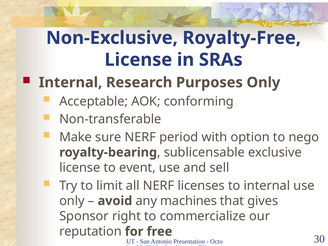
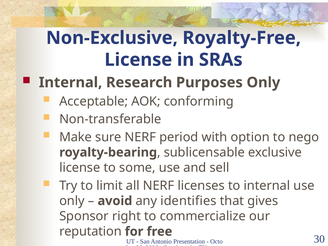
event: event -> some (137, 168)
machines: machines -> identifies (188, 201)
